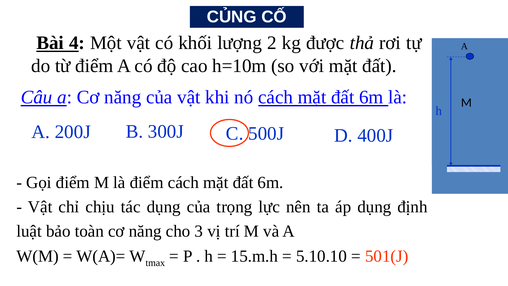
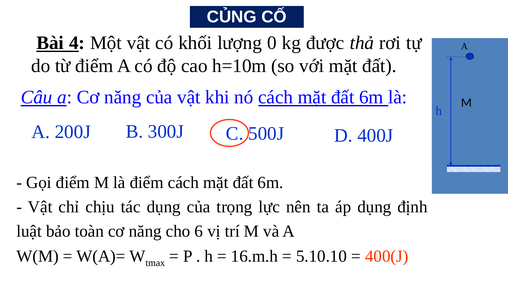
2: 2 -> 0 (272, 43)
3: 3 -> 6 (199, 231)
15.m.h: 15.m.h -> 16.m.h (254, 256)
501(J: 501(J -> 400(J (387, 256)
